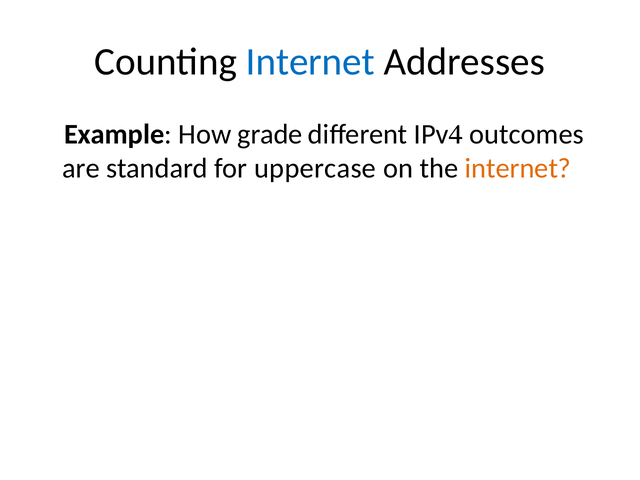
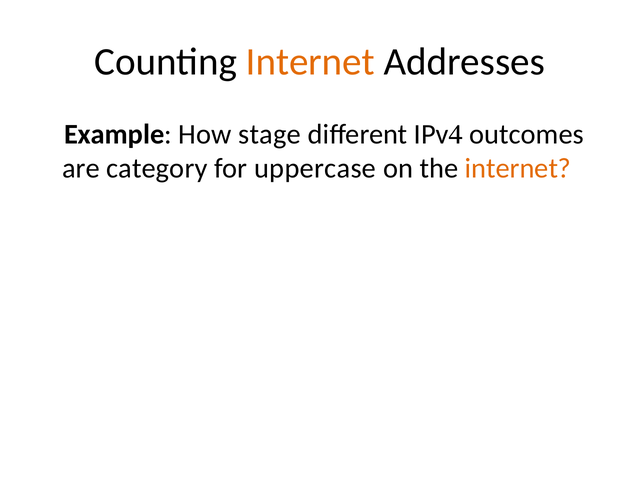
Internet colour: blue -> orange (310, 62)
grade: grade -> stage (270, 134)
standard: standard -> category (157, 168)
